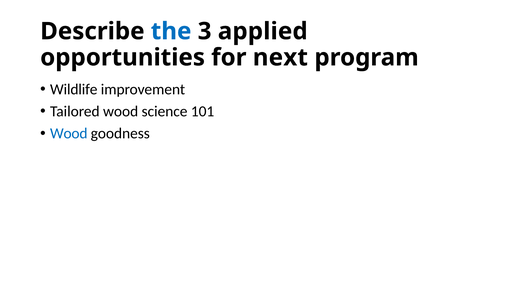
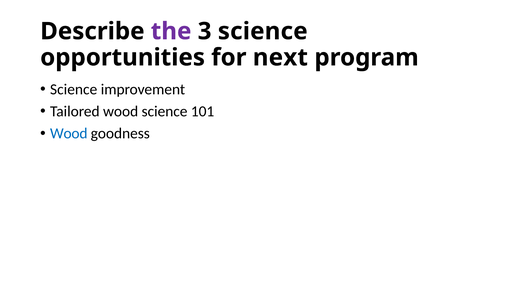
the colour: blue -> purple (171, 31)
3 applied: applied -> science (263, 31)
Wildlife: Wildlife -> Science (74, 89)
